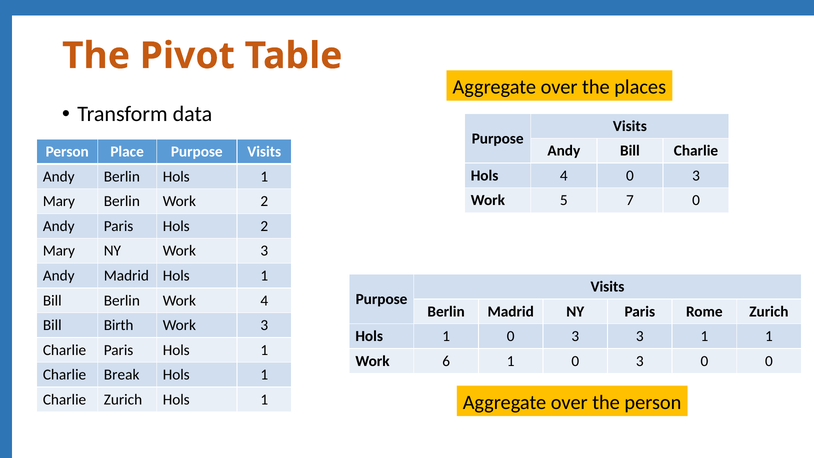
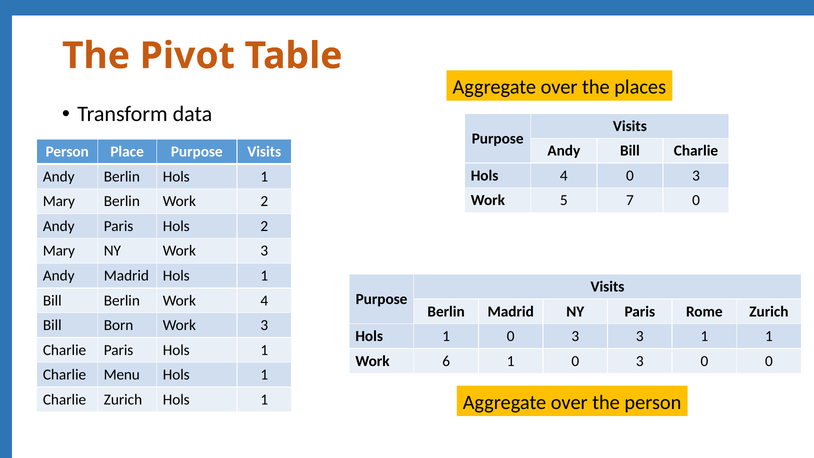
Birth: Birth -> Born (119, 325)
Break: Break -> Menu (122, 375)
